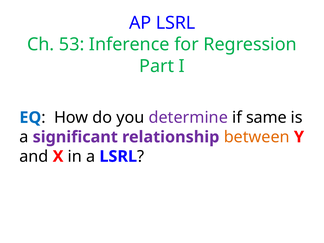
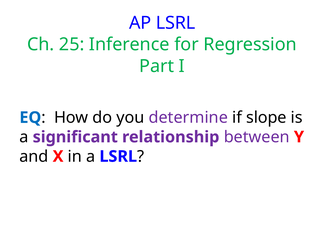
53: 53 -> 25 (72, 44)
same: same -> slope (266, 118)
between colour: orange -> purple (257, 137)
